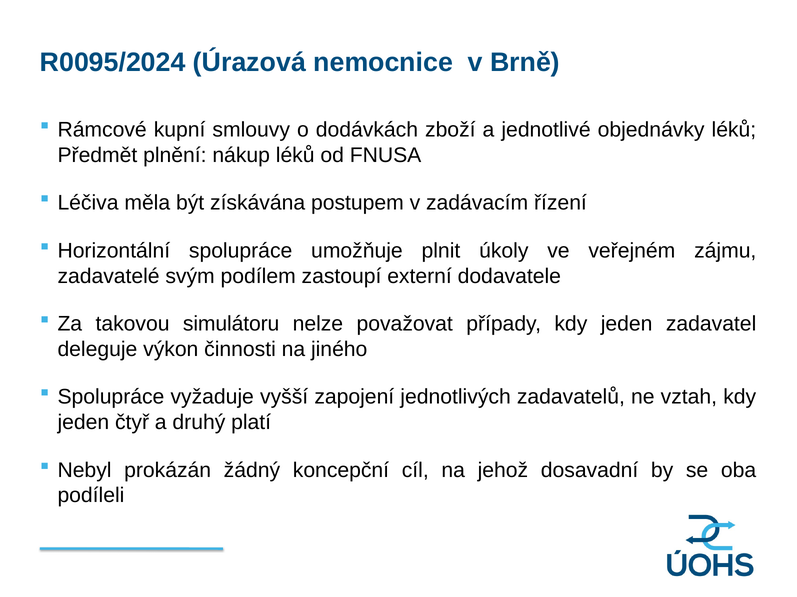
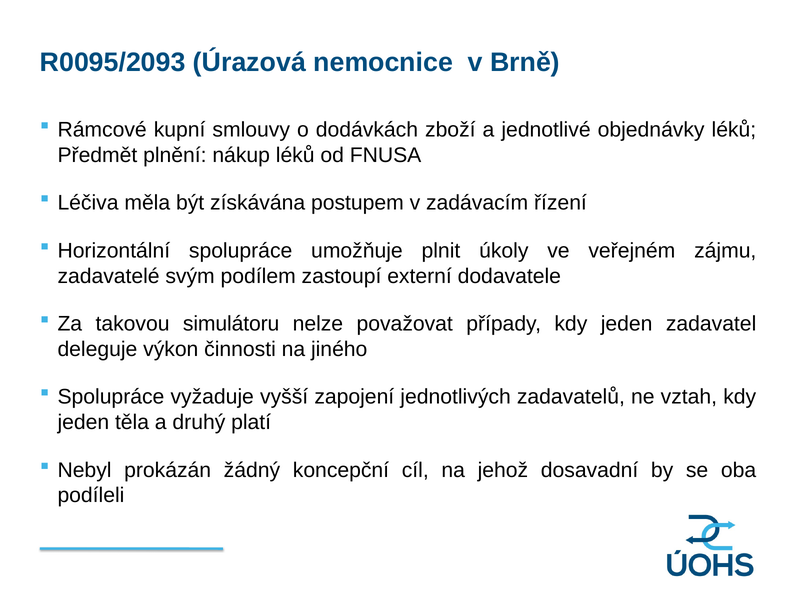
R0095/2024: R0095/2024 -> R0095/2093 (113, 63)
čtyř: čtyř -> těla (132, 423)
